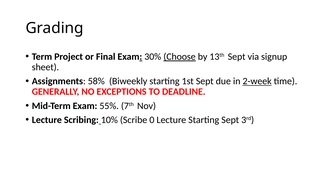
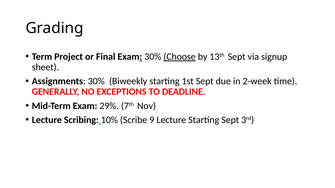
Assignments 58%: 58% -> 30% (96, 81)
2-week underline: present -> none (257, 81)
55%: 55% -> 29% (109, 106)
0: 0 -> 9 (152, 120)
